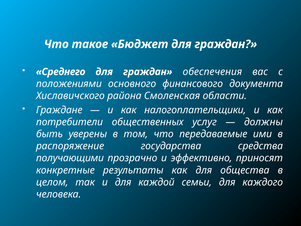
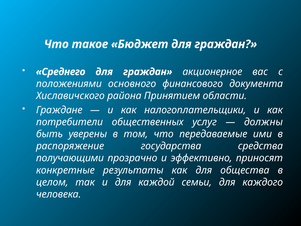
обеспечения: обеспечения -> акционерное (212, 72)
Смоленская: Смоленская -> Принятием (172, 96)
